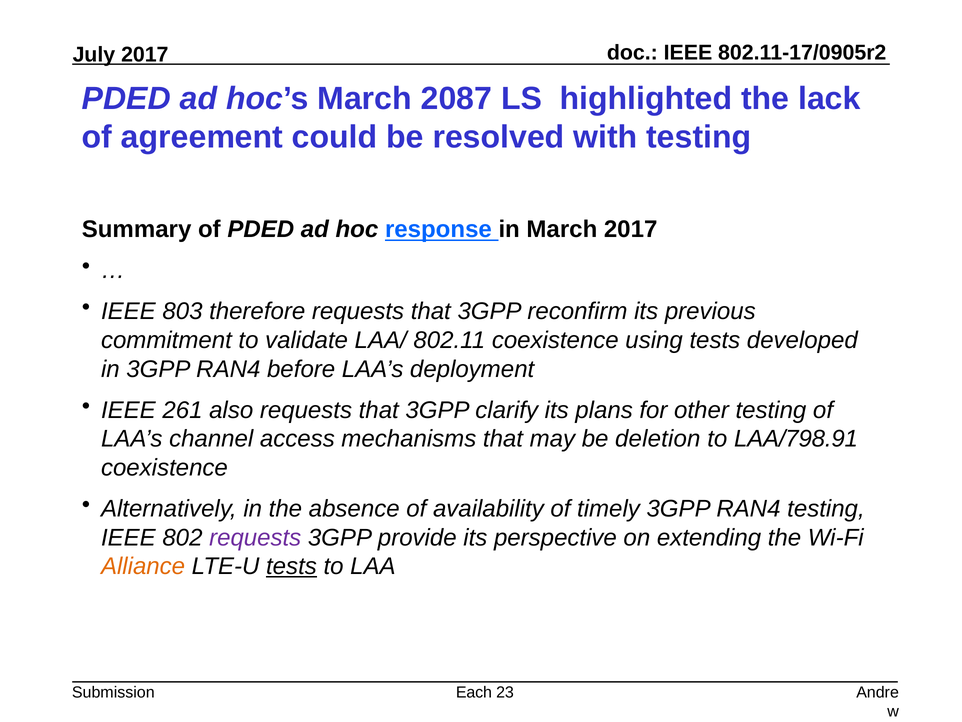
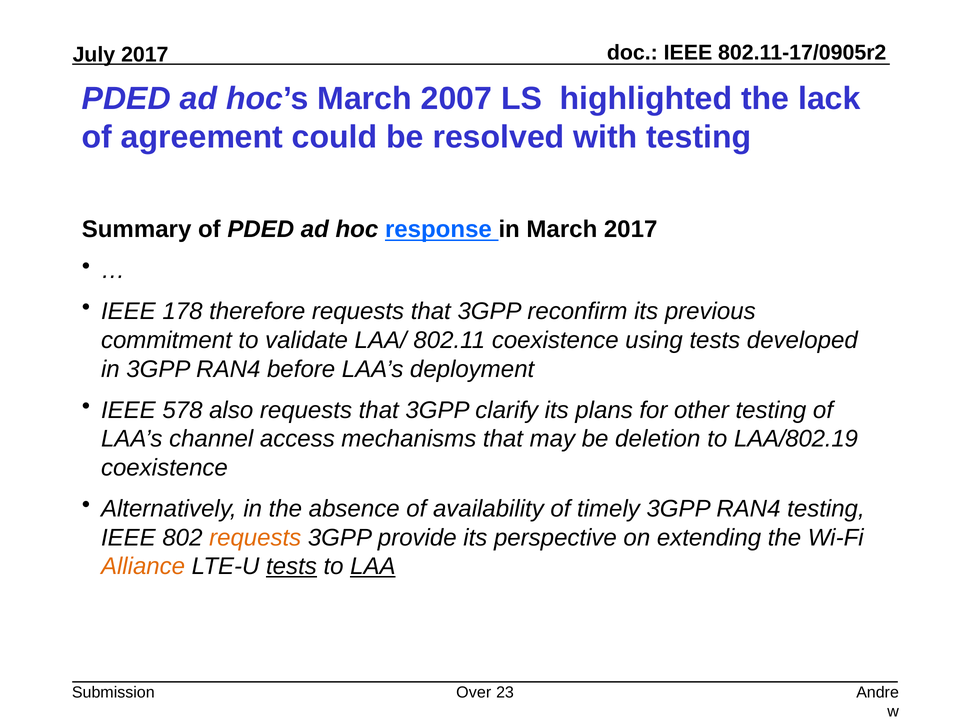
2087: 2087 -> 2007 (456, 98)
803: 803 -> 178 (182, 311)
261: 261 -> 578 (182, 410)
LAA/798.91: LAA/798.91 -> LAA/802.19 (796, 439)
requests colour: purple -> orange (255, 537)
LAA underline: none -> present (373, 566)
Each: Each -> Over (474, 692)
